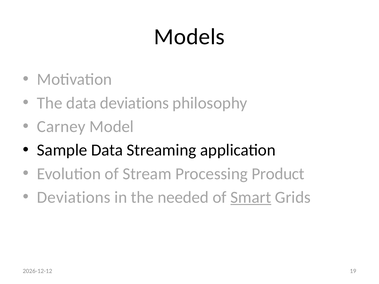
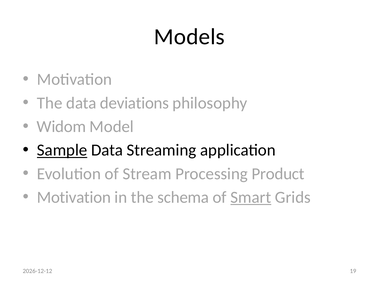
Carney: Carney -> Widom (61, 127)
Sample underline: none -> present (62, 150)
Deviations: Deviations -> Motivation (74, 197)
needed: needed -> schema (183, 197)
